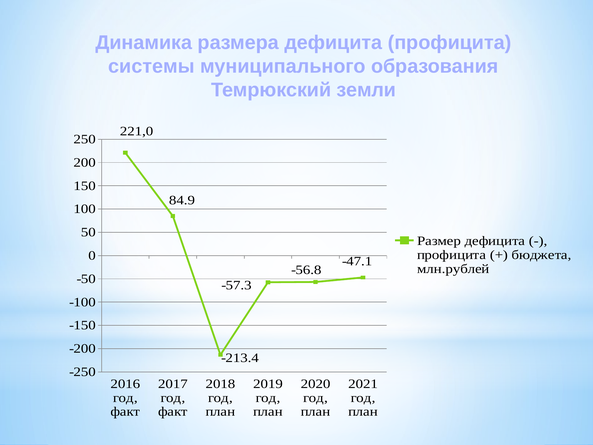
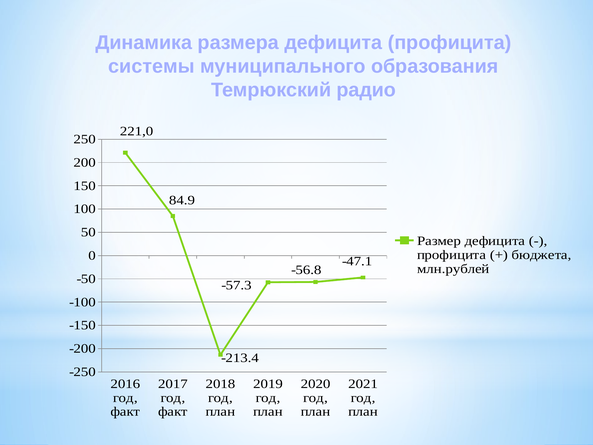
земли: земли -> радио (366, 90)
